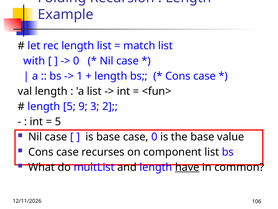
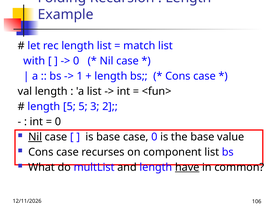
5 9: 9 -> 5 (83, 106)
5: 5 -> 0 (58, 121)
Nil underline: none -> present (35, 137)
